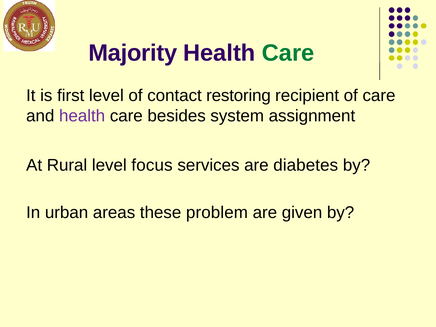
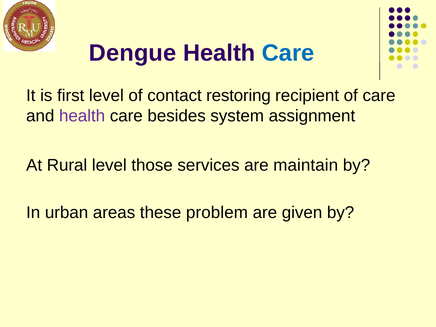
Majority: Majority -> Dengue (133, 53)
Care colour: green -> blue (288, 53)
focus: focus -> those (152, 165)
diabetes: diabetes -> maintain (306, 165)
